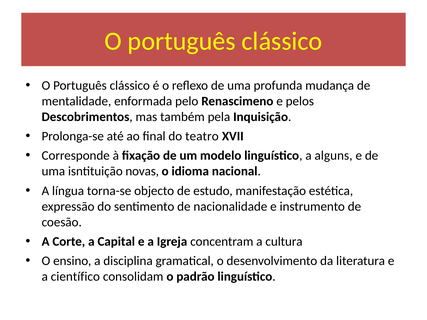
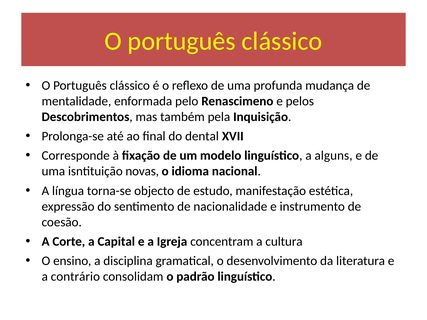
teatro: teatro -> dental (202, 136)
científico: científico -> contrário (75, 277)
